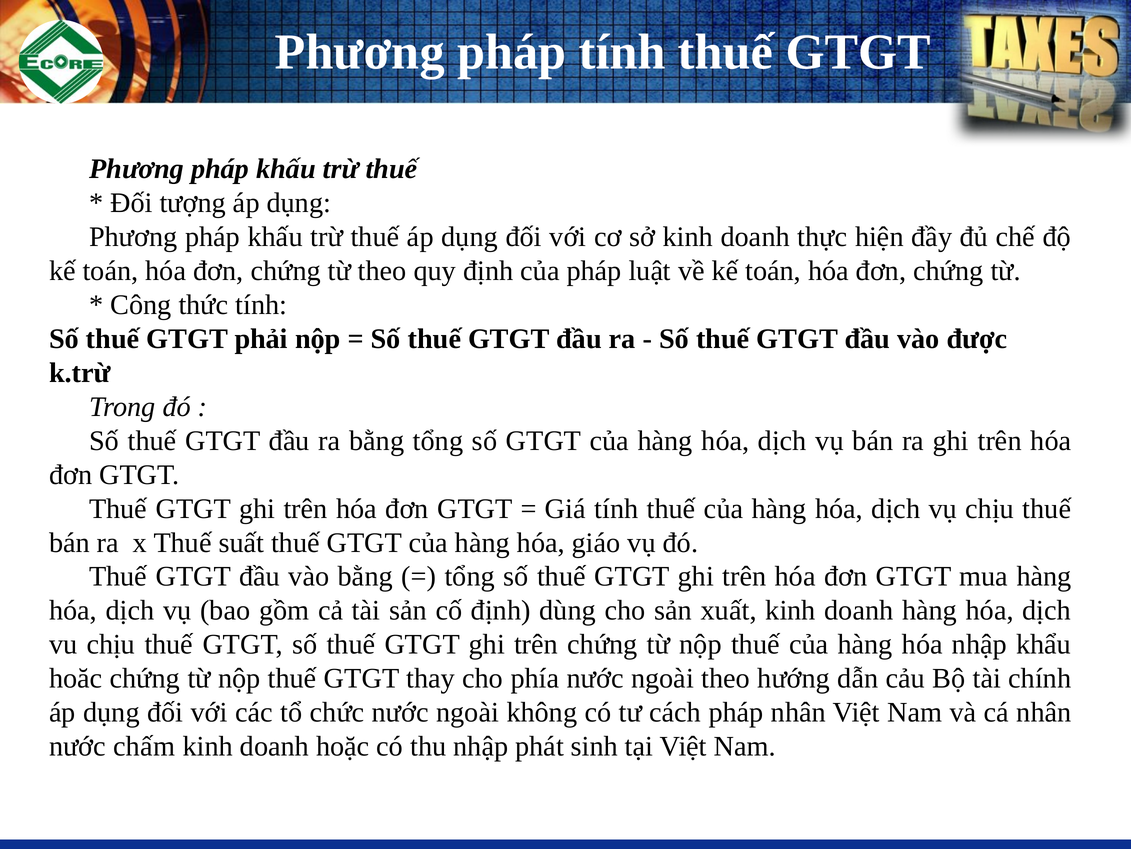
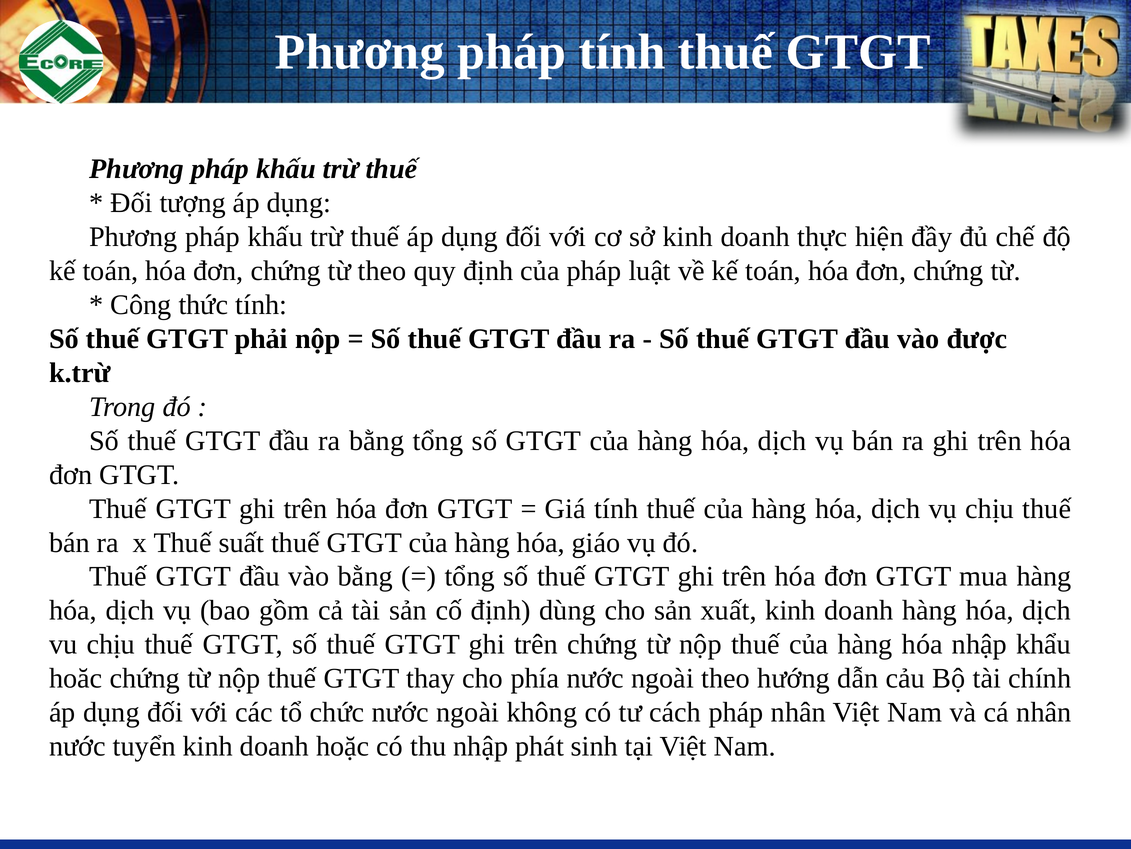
chấm: chấm -> tuyển (144, 746)
